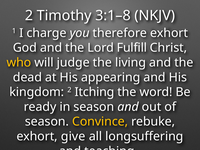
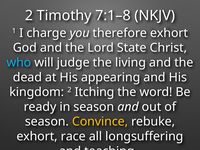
3:1–8: 3:1–8 -> 7:1–8 (113, 16)
Fulfill: Fulfill -> State (132, 48)
who colour: yellow -> light blue (19, 63)
give: give -> race (73, 136)
